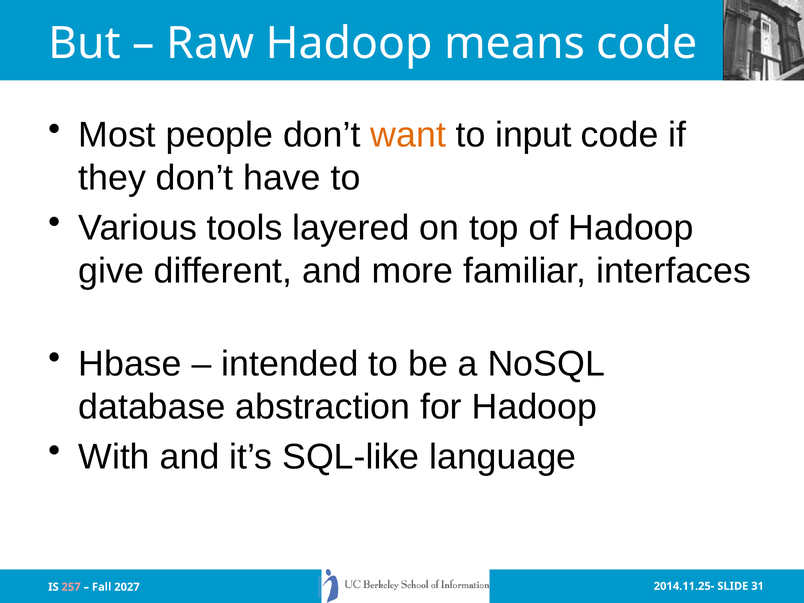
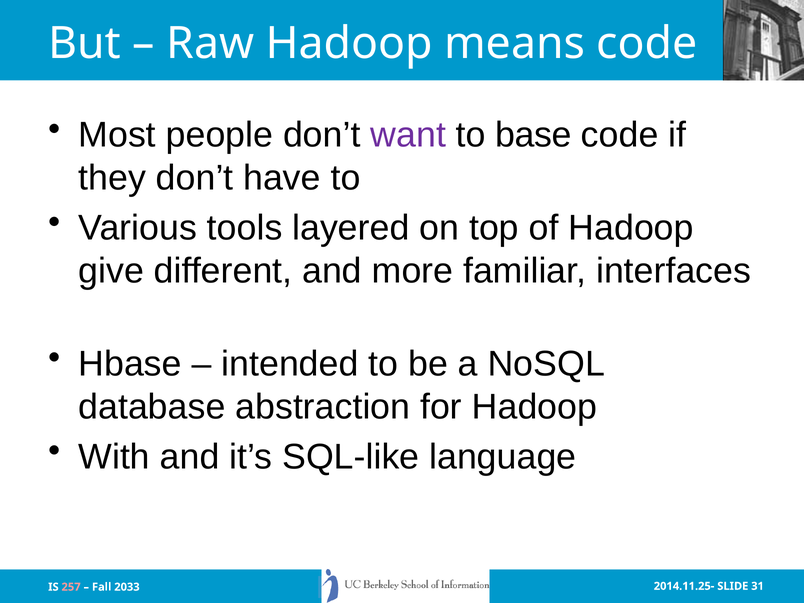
want colour: orange -> purple (408, 135)
input: input -> base (533, 135)
2027: 2027 -> 2033 (127, 587)
